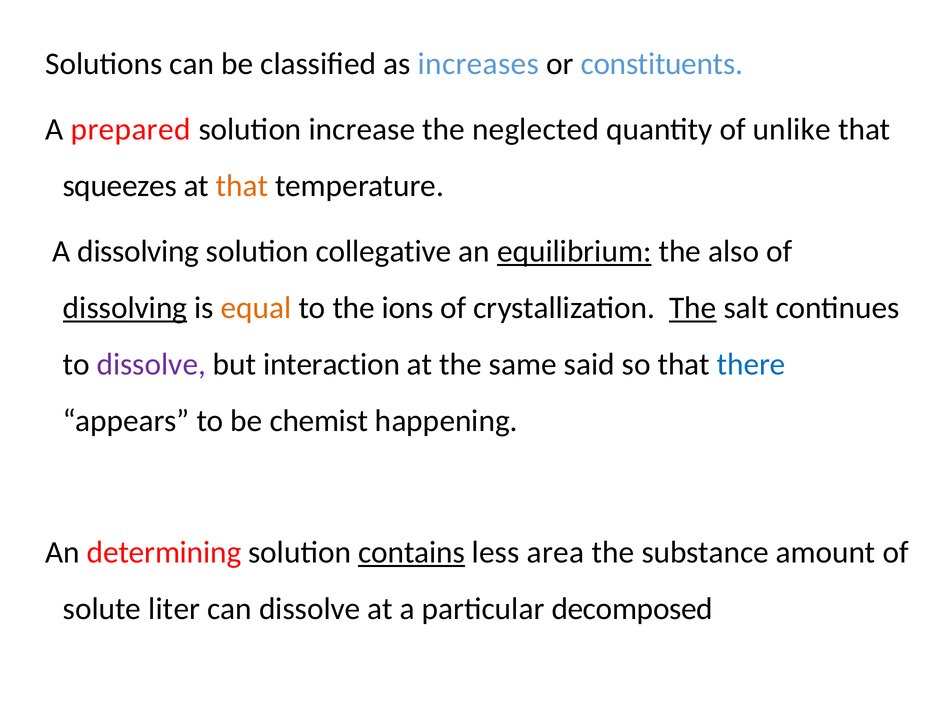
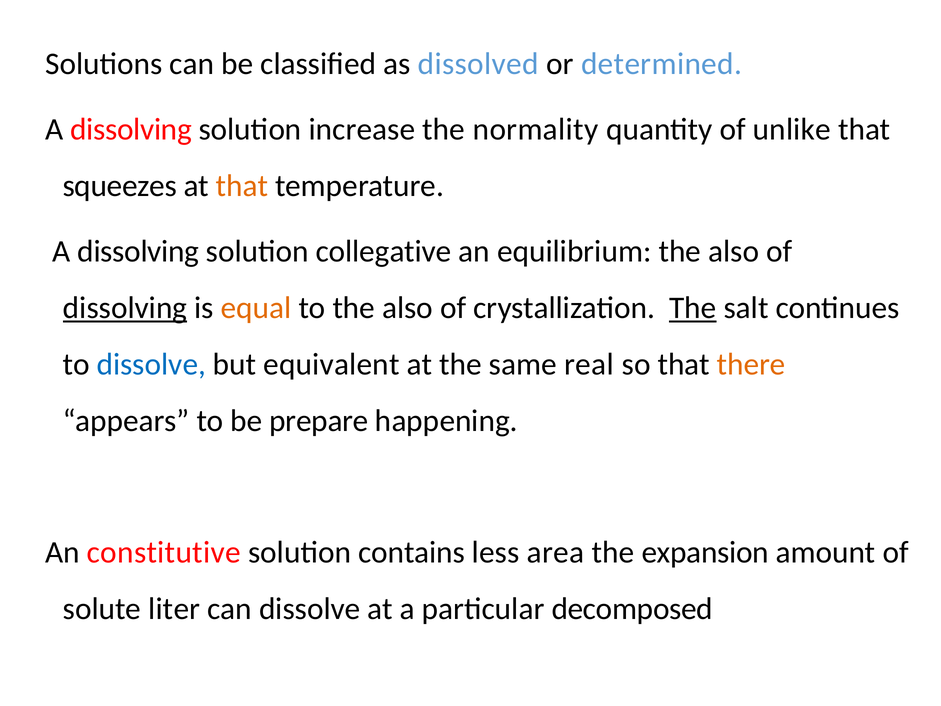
increases: increases -> dissolved (478, 64)
constituents: constituents -> determined (661, 64)
prepared: prepared -> dissolving (131, 129)
neglected: neglected -> normality (535, 129)
equilibrium underline: present -> none (574, 252)
to the ions: ions -> also (407, 308)
dissolve colour: purple -> blue (151, 364)
interaction: interaction -> equivalent (331, 364)
said: said -> real (589, 364)
there colour: blue -> orange (751, 364)
chemist: chemist -> prepare (319, 421)
determining: determining -> constitutive (164, 552)
contains underline: present -> none (412, 552)
substance: substance -> expansion (705, 552)
